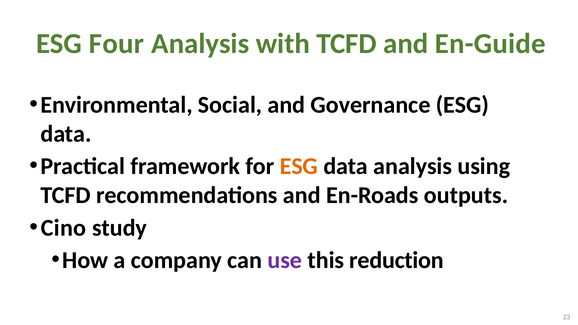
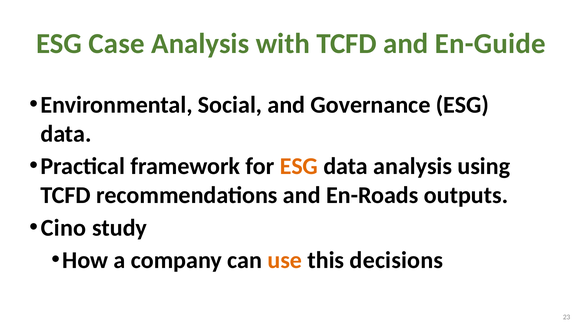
Four: Four -> Case (117, 44)
use colour: purple -> orange (285, 260)
reduction: reduction -> decisions (396, 260)
